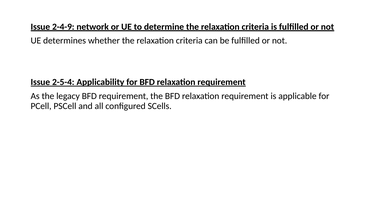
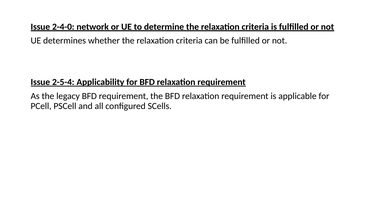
2-4-9: 2-4-9 -> 2-4-0 (63, 27)
